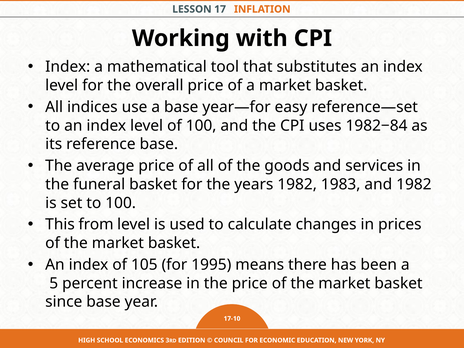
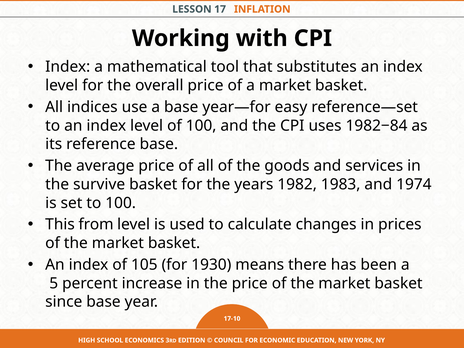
funeral: funeral -> survive (99, 184)
and 1982: 1982 -> 1974 (414, 184)
1995: 1995 -> 1930 (211, 265)
